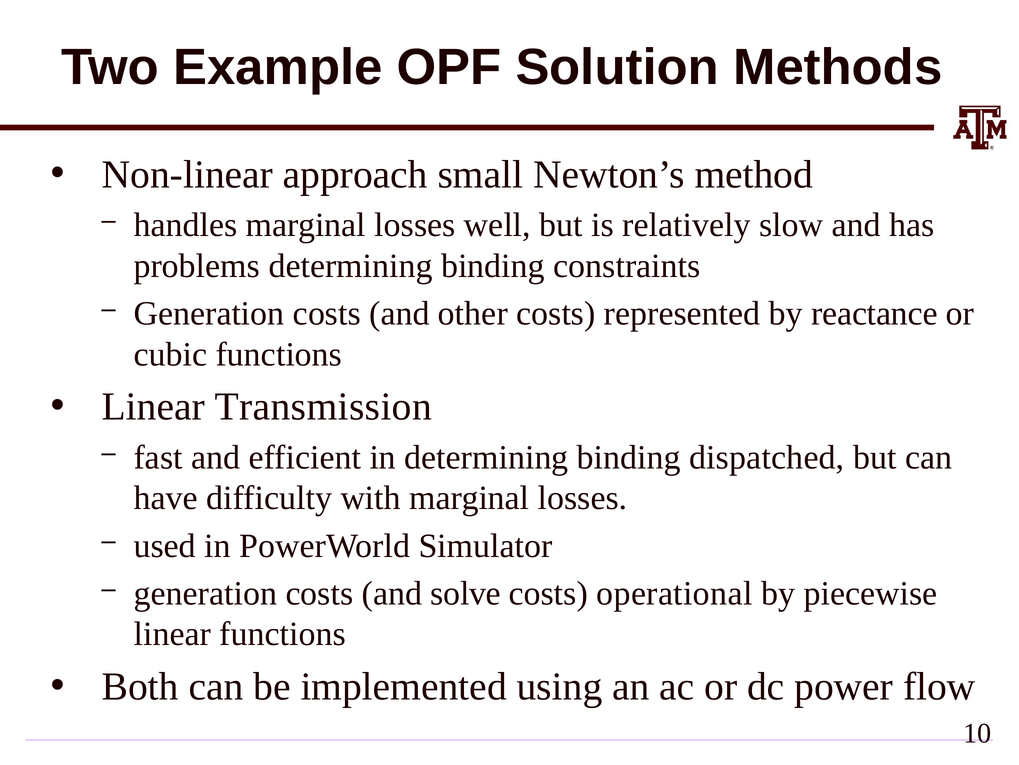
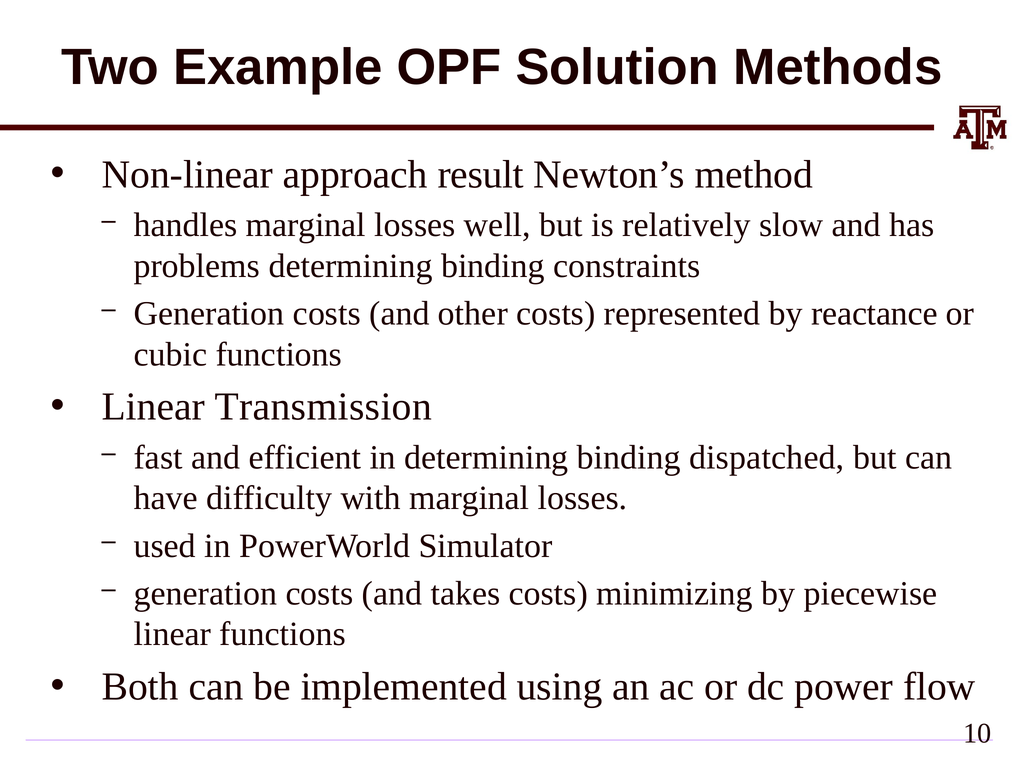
small: small -> result (481, 174)
solve: solve -> takes (465, 593)
operational: operational -> minimizing (675, 593)
